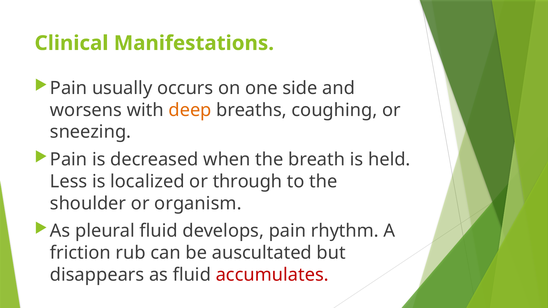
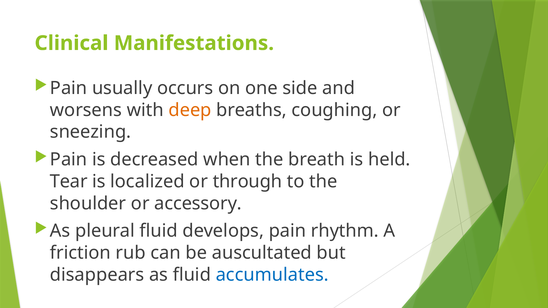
Less: Less -> Tear (69, 182)
organism: organism -> accessory (198, 203)
accumulates colour: red -> blue (272, 275)
